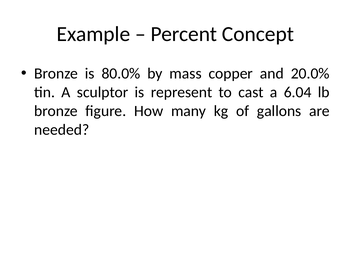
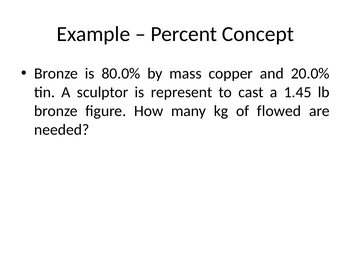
6.04: 6.04 -> 1.45 (298, 92)
gallons: gallons -> flowed (279, 111)
